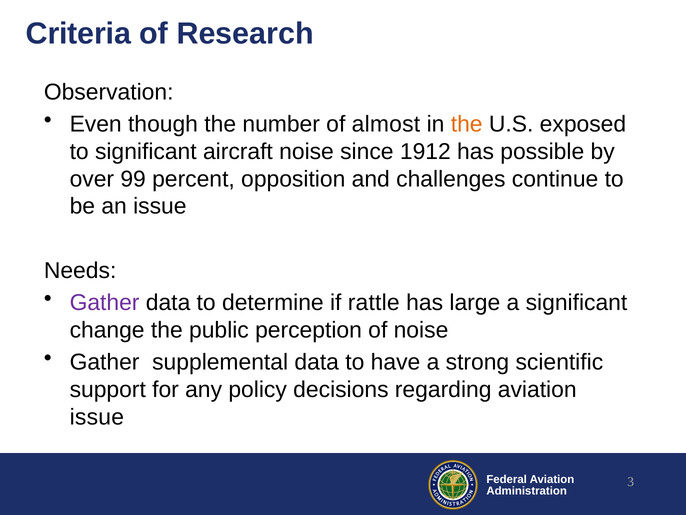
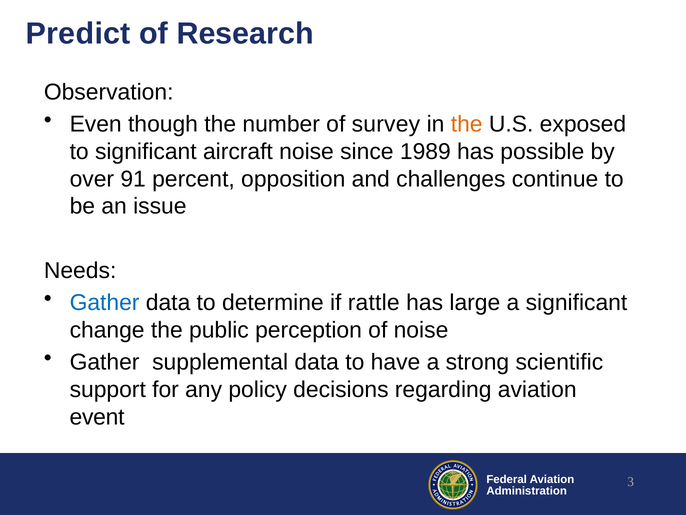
Criteria: Criteria -> Predict (78, 34)
almost: almost -> survey (386, 124)
1912: 1912 -> 1989 (425, 151)
99: 99 -> 91 (133, 179)
Gather colour: purple -> blue (105, 302)
issue: issue -> event (97, 417)
